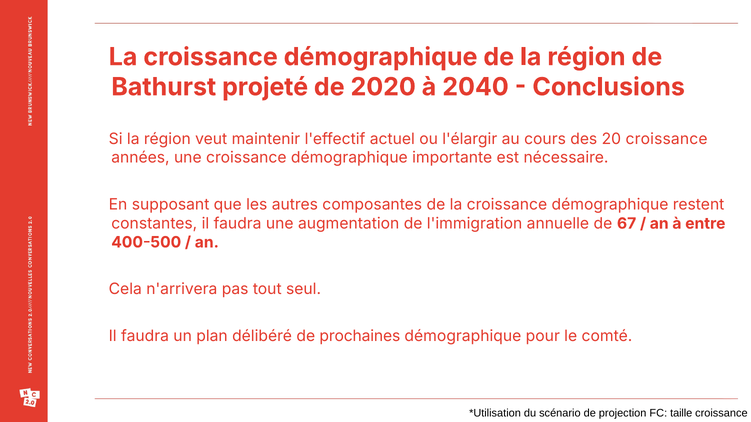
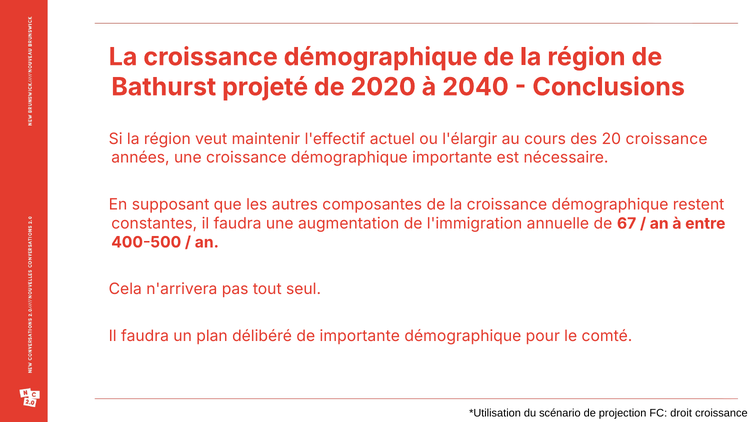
de prochaines: prochaines -> importante (360, 336)
taille: taille -> droit (681, 414)
